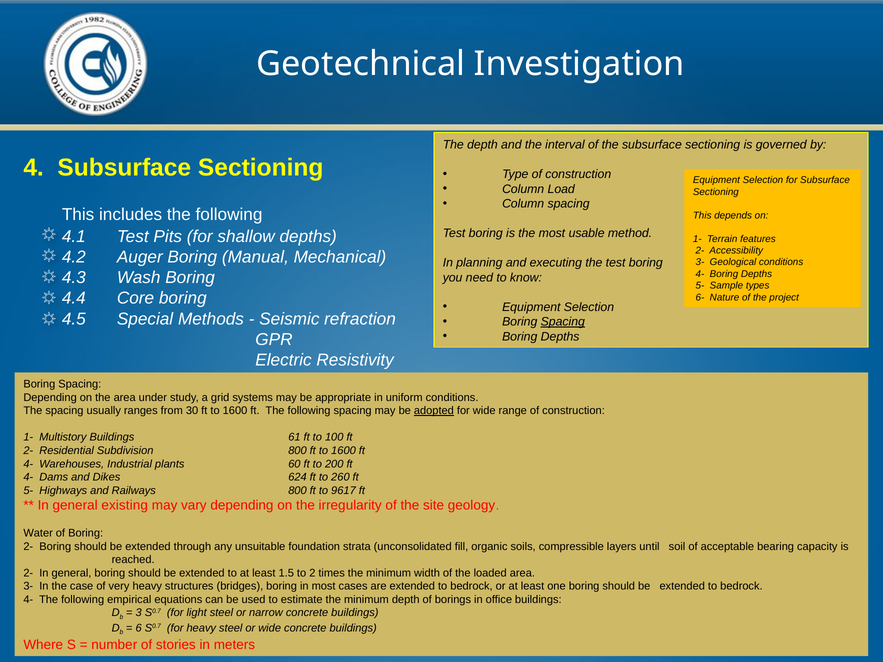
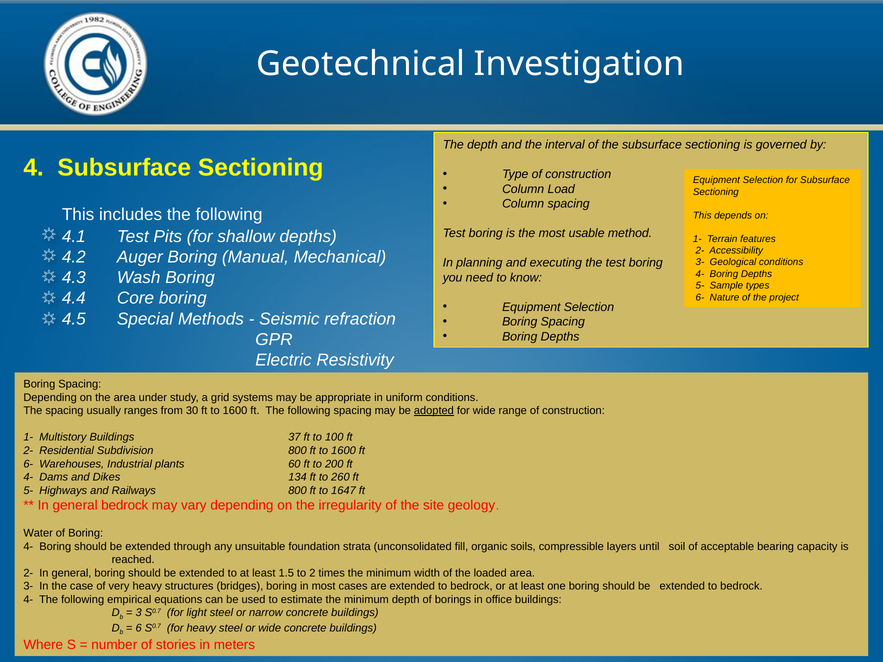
Spacing underline: present -> none (563, 322)
61: 61 -> 37 (294, 437)
4-: 4- -> 6- (28, 464)
624: 624 -> 134 (297, 477)
9617: 9617 -> 1647 (343, 491)
general existing: existing -> bedrock (125, 505)
2-: 2- -> 4- (28, 547)
